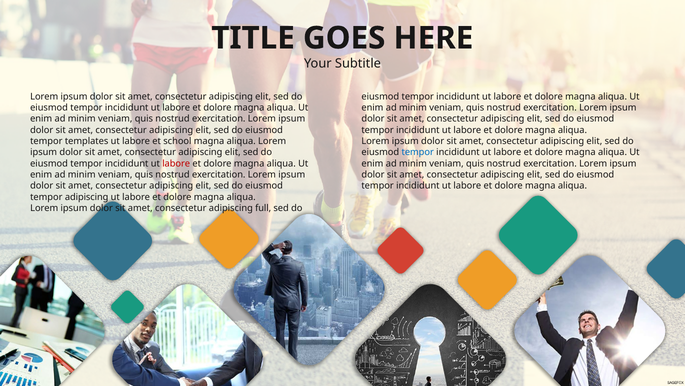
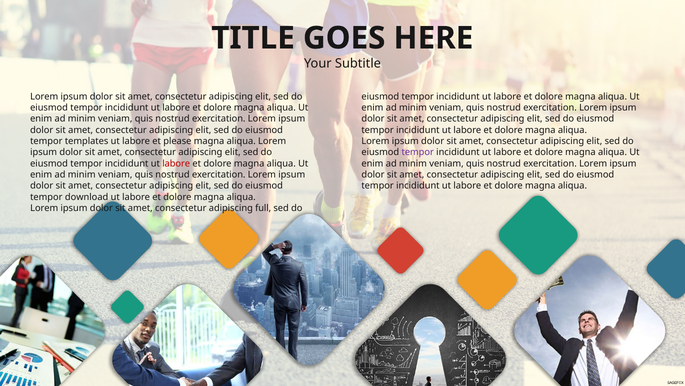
school: school -> please (177, 141)
tempor colour: blue -> purple (418, 152)
tempor adipiscing: adipiscing -> download (87, 197)
